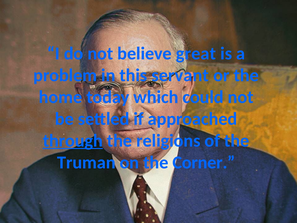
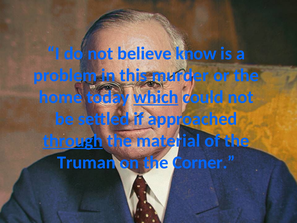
great: great -> know (196, 53)
servant: servant -> murder (180, 75)
which underline: none -> present (156, 97)
religions: religions -> material (168, 140)
